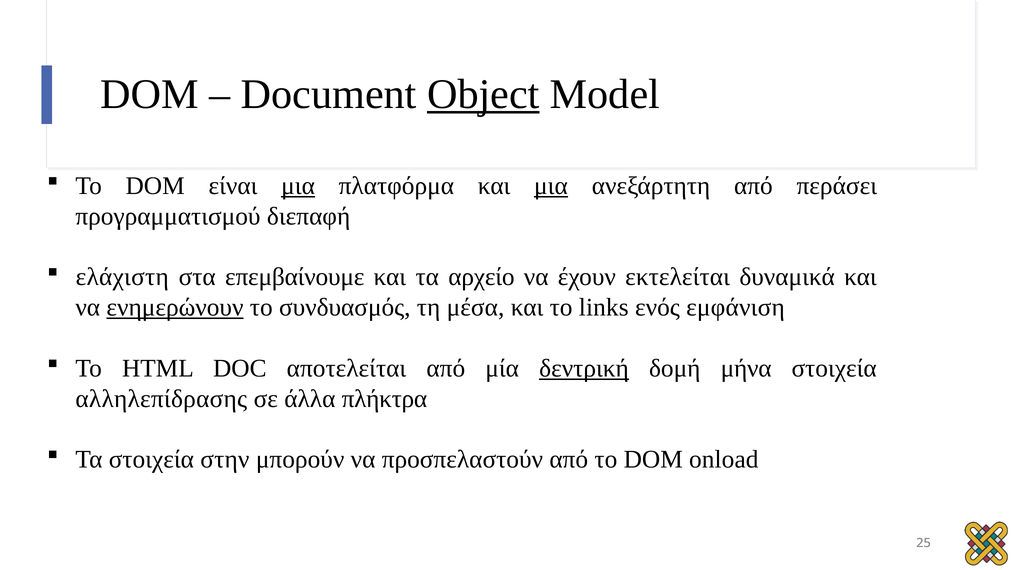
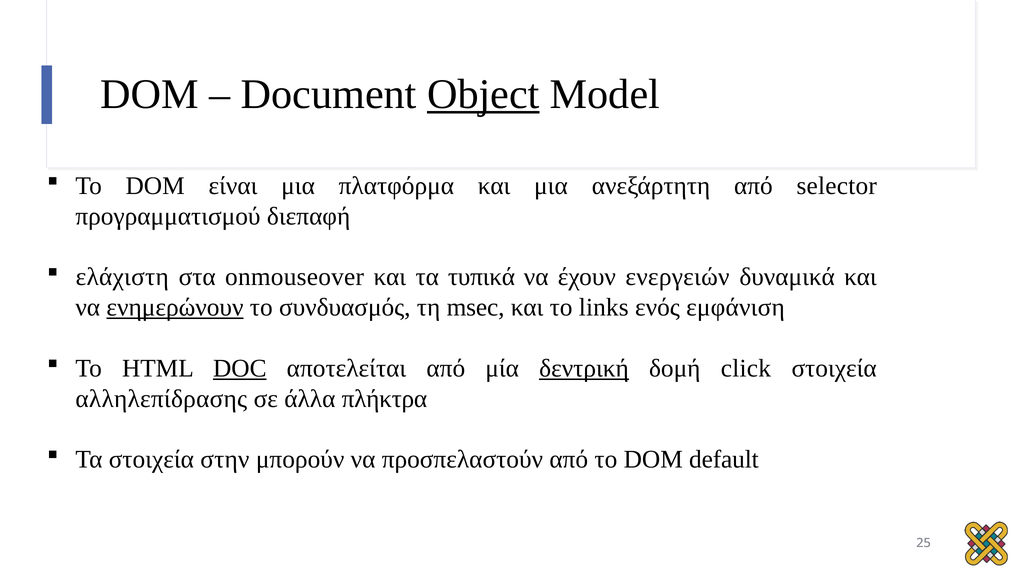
μια underline: present -> none (298, 186)
μια underline: present -> none (551, 186)
περάσει: περάσει -> selector (837, 186)
επεμβαίνουμε: επεμβαίνουμε -> onmouseover (295, 277)
αρχείο: αρχείο -> τυπικά (481, 277)
εκτελείται: εκτελείται -> ενεργειών (677, 277)
μέσα: μέσα -> msec (476, 308)
DOC underline: none -> present (240, 369)
μήνα: μήνα -> click (746, 369)
onload: onload -> default (724, 460)
